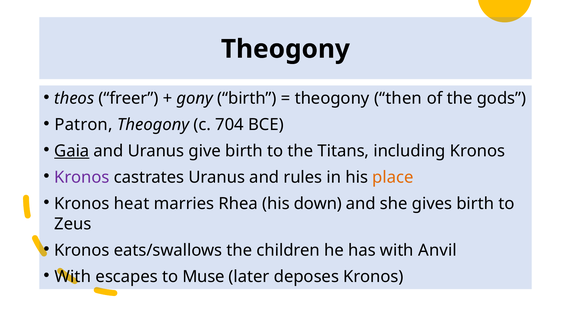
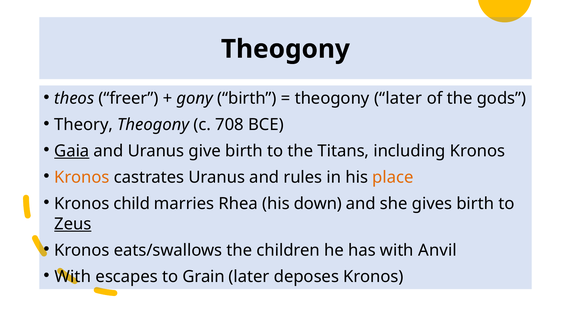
theogony then: then -> later (398, 98)
Patron: Patron -> Theory (84, 125)
704: 704 -> 708 (230, 125)
Kronos colour: purple -> orange (82, 177)
heat: heat -> child (132, 204)
Zeus underline: none -> present (73, 224)
Muse: Muse -> Grain (204, 277)
